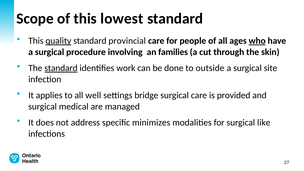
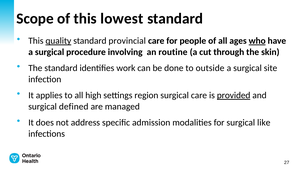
families: families -> routine (173, 52)
standard underline: present -> none (61, 68)
well: well -> high (93, 95)
bridge: bridge -> region (146, 95)
provided underline: none -> present (234, 95)
medical: medical -> defined (74, 107)
minimizes: minimizes -> admission (151, 123)
